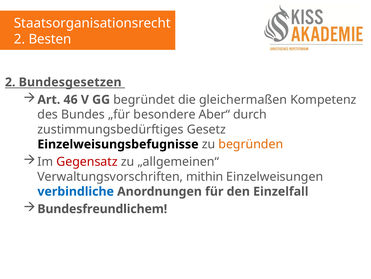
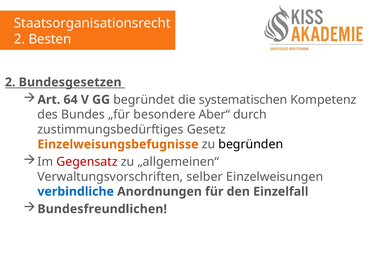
46: 46 -> 64 (71, 99)
gleichermaßen: gleichermaßen -> systematischen (243, 99)
Einzelweisungsbefugnisse colour: black -> orange (118, 144)
begründen colour: orange -> black (251, 144)
mithin: mithin -> selber (205, 176)
Bundesfreundlichem: Bundesfreundlichem -> Bundesfreundlichen (102, 208)
